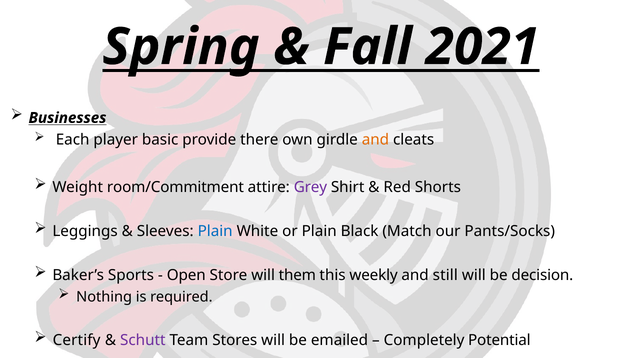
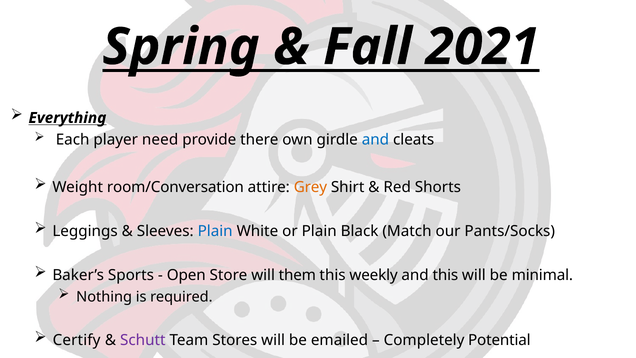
Businesses: Businesses -> Everything (67, 118)
basic: basic -> need (160, 140)
and colour: orange -> blue (375, 140)
room/Commitment: room/Commitment -> room/Conversation (175, 187)
Grey colour: purple -> orange (310, 187)
and still: still -> this (445, 275)
decision: decision -> minimal (542, 275)
